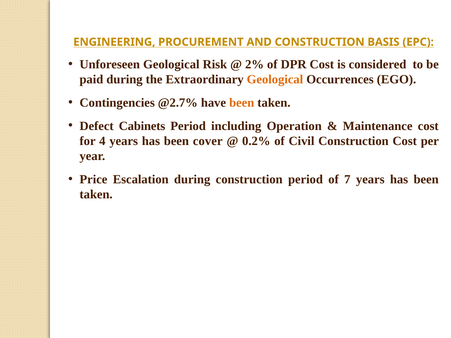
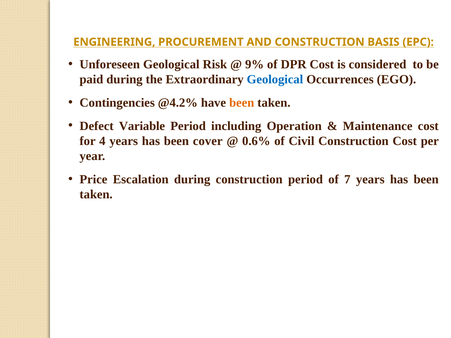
2%: 2% -> 9% (255, 64)
Geological colour: orange -> blue (275, 79)
@2.7%: @2.7% -> @4.2% (178, 103)
Cabinets: Cabinets -> Variable (142, 126)
0.2%: 0.2% -> 0.6% (256, 141)
